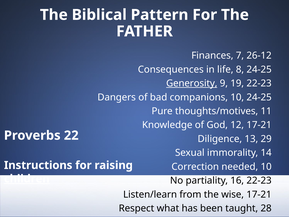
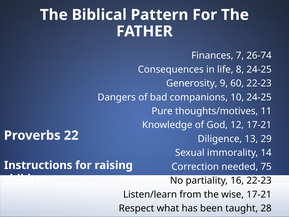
26-12: 26-12 -> 26-74 (259, 56)
Generosity underline: present -> none (192, 83)
19: 19 -> 60 (237, 83)
needed 10: 10 -> 75 (266, 166)
